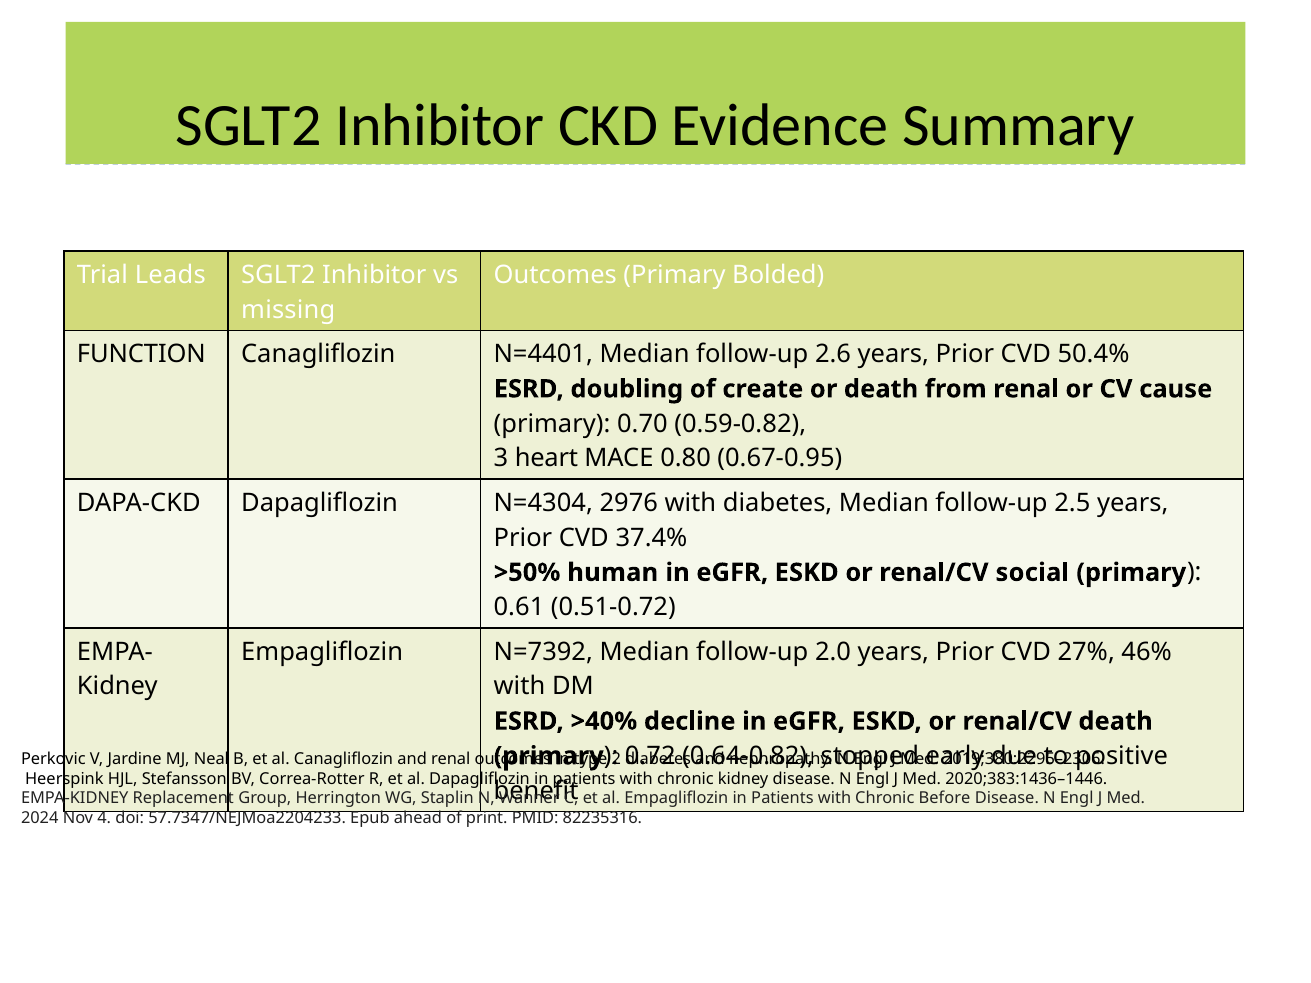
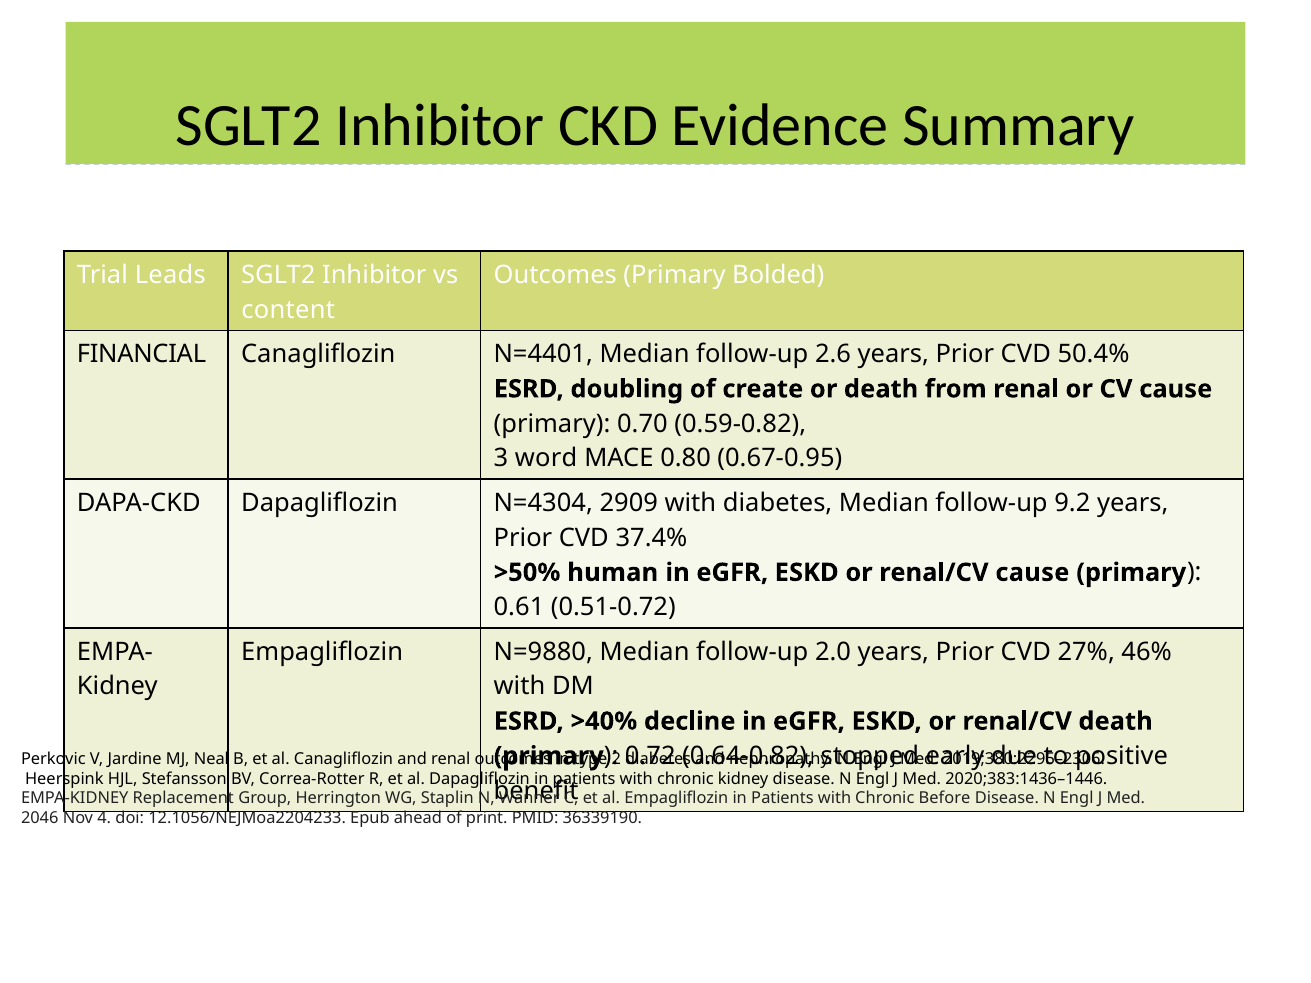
missing: missing -> content (288, 310)
FUNCTION: FUNCTION -> FINANCIAL (141, 354)
heart: heart -> word (546, 459)
2976: 2976 -> 2909 (629, 503)
2.5: 2.5 -> 9.2 (1072, 503)
renal/CV social: social -> cause (1032, 573)
N=7392: N=7392 -> N=9880 (543, 652)
2024: 2024 -> 2046 (40, 818)
57.7347/NEJMoa2204233: 57.7347/NEJMoa2204233 -> 12.1056/NEJMoa2204233 (247, 818)
82235316: 82235316 -> 36339190 (602, 818)
